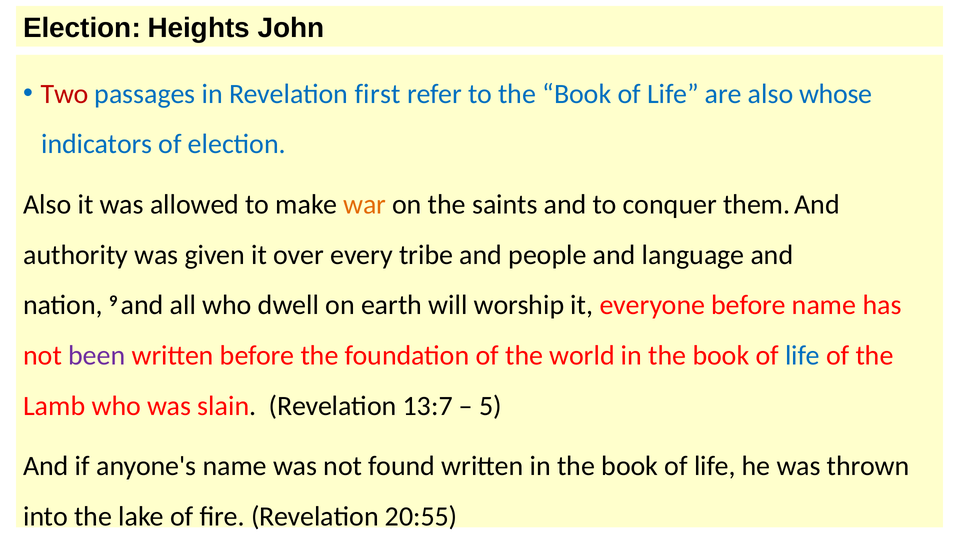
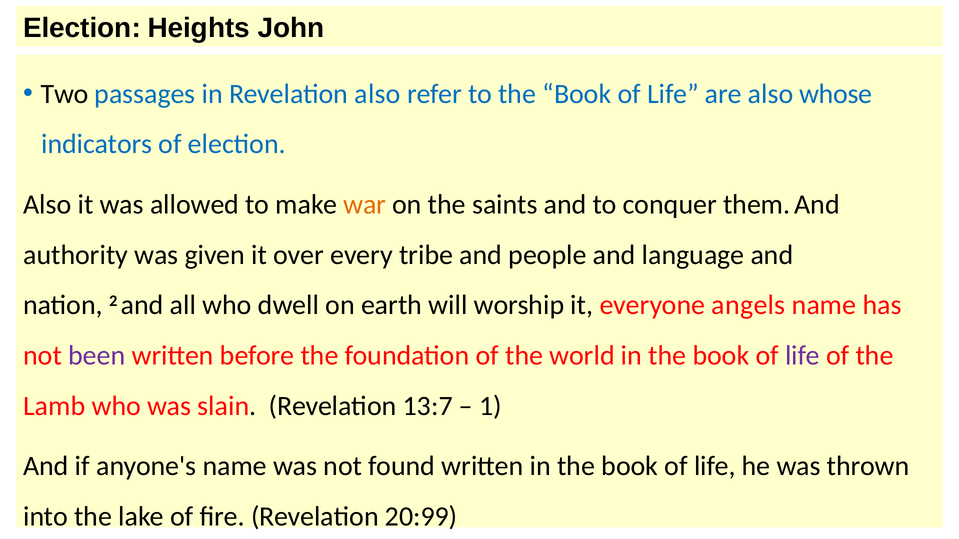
Two colour: red -> black (65, 94)
Revelation first: first -> also (378, 94)
9: 9 -> 2 (113, 301)
everyone before: before -> angels (748, 306)
life colour: blue -> purple (803, 356)
5: 5 -> 1 (491, 406)
20:55: 20:55 -> 20:99 (421, 517)
